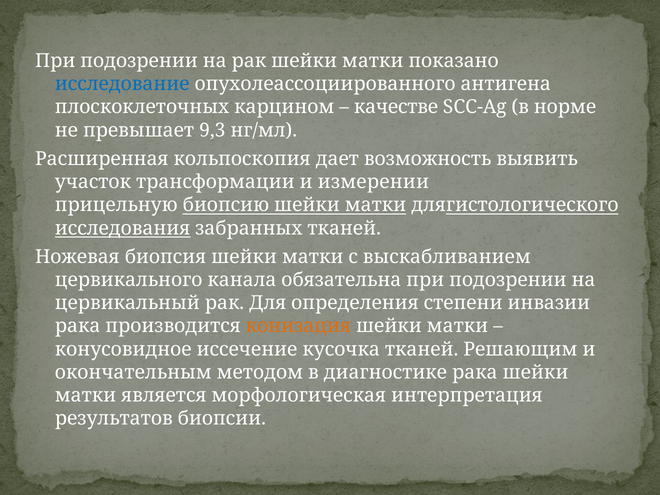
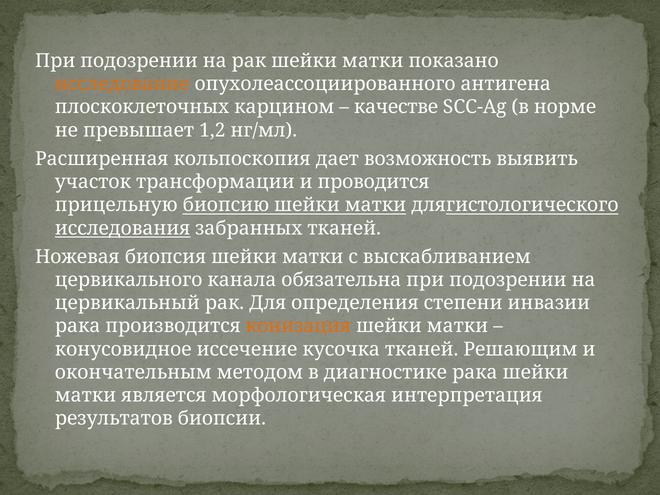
исследование colour: blue -> orange (122, 84)
9,3: 9,3 -> 1,2 (212, 130)
измерении: измерении -> проводится (374, 182)
